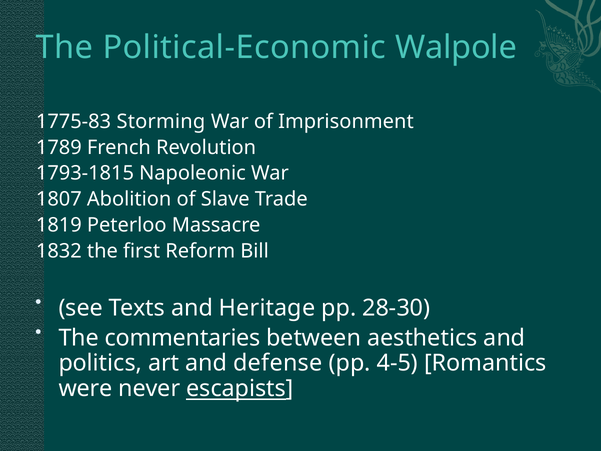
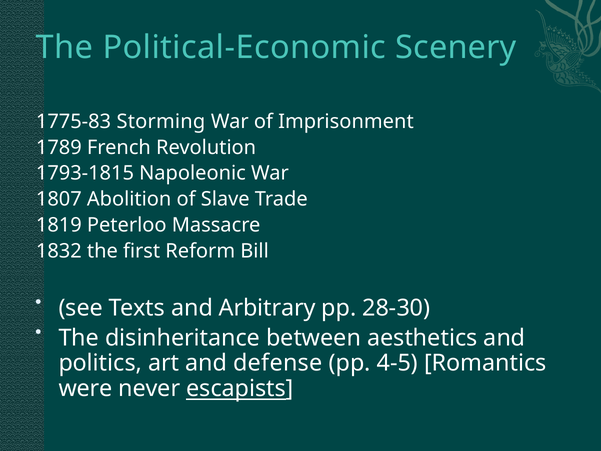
Walpole: Walpole -> Scenery (456, 47)
Heritage: Heritage -> Arbitrary (267, 308)
commentaries: commentaries -> disinheritance (183, 338)
